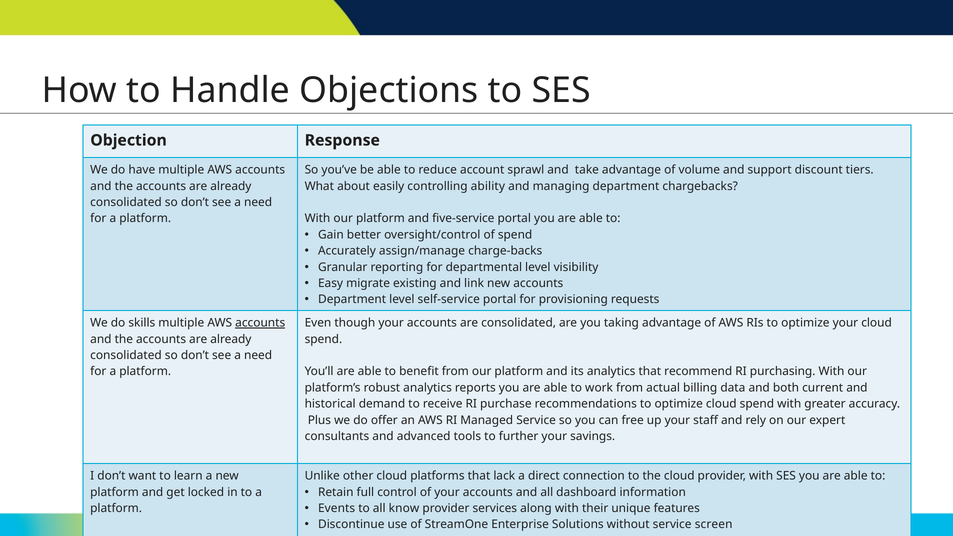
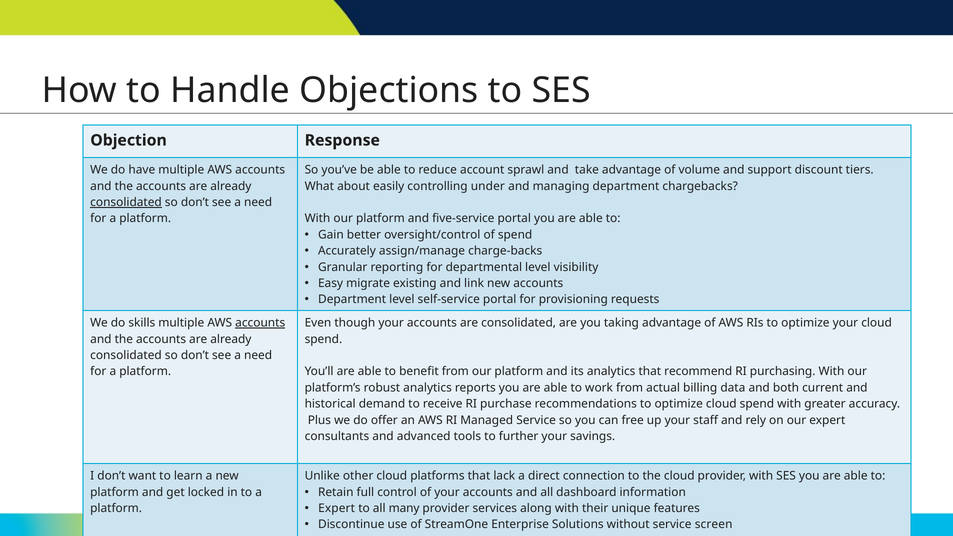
ability: ability -> under (488, 186)
consolidated underline: none -> present (126, 202)
Events: Events -> Expert (337, 508)
know: know -> many (404, 508)
